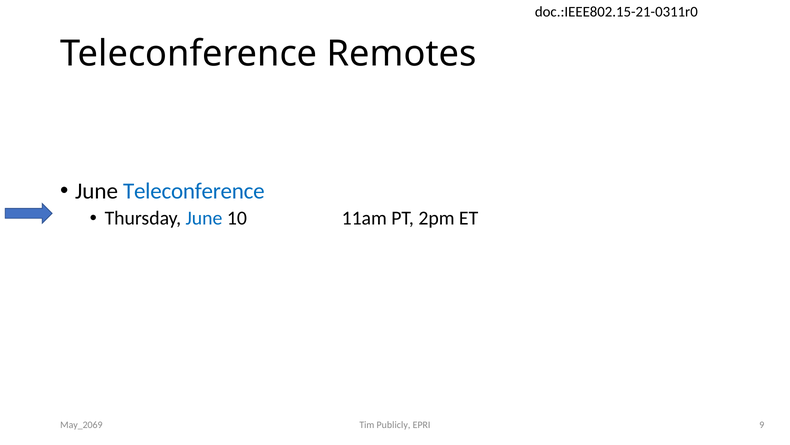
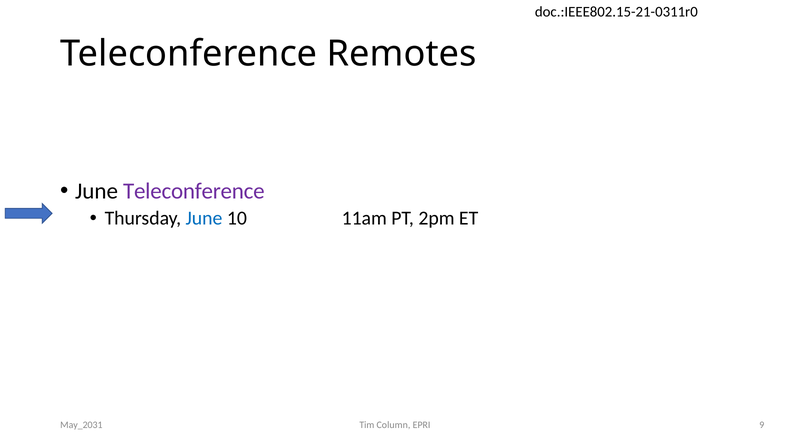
Teleconference colour: blue -> purple (194, 191)
May_2069: May_2069 -> May_2031 (81, 424)
Publicly: Publicly -> Column (393, 424)
